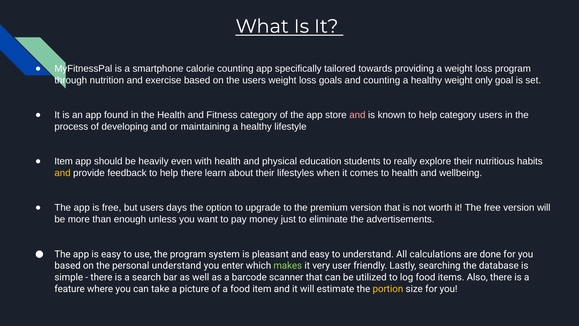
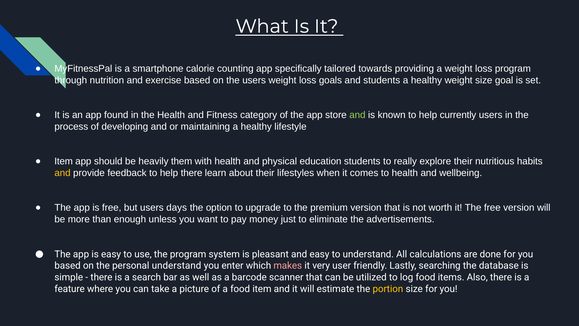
and counting: counting -> students (382, 80)
weight only: only -> size (484, 80)
and colour: pink -> light green (357, 115)
help category: category -> currently (458, 115)
even: even -> them (182, 161)
makes colour: light green -> pink (288, 266)
